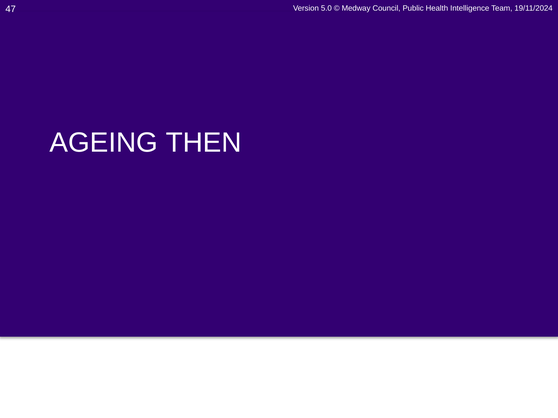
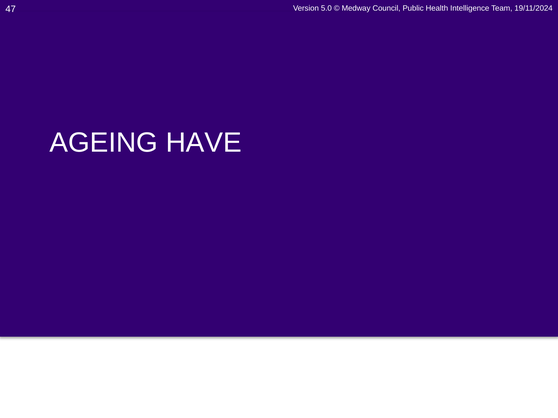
THEN: THEN -> HAVE (204, 143)
